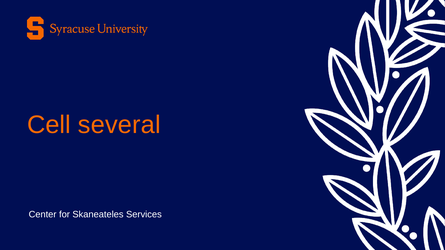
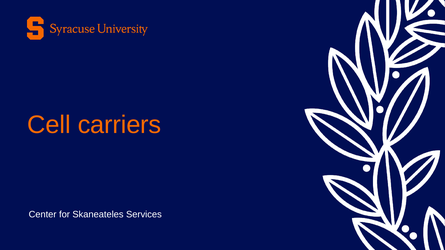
several: several -> carriers (120, 125)
